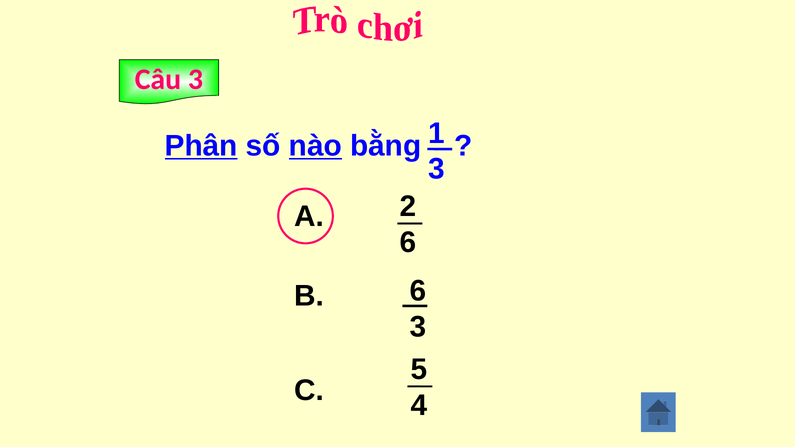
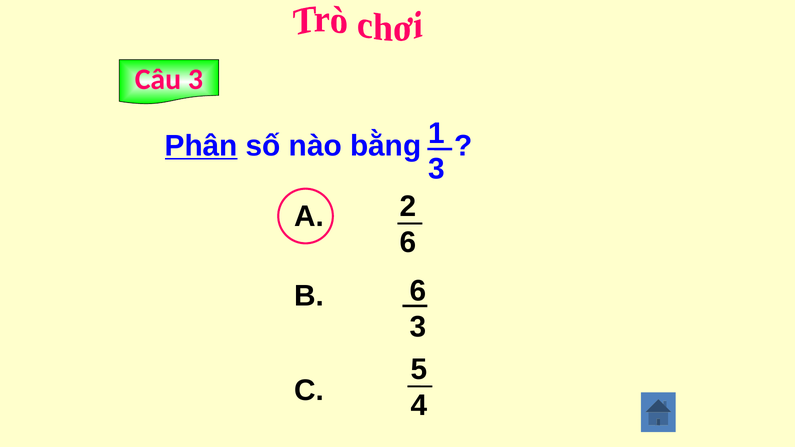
nào underline: present -> none (315, 146)
